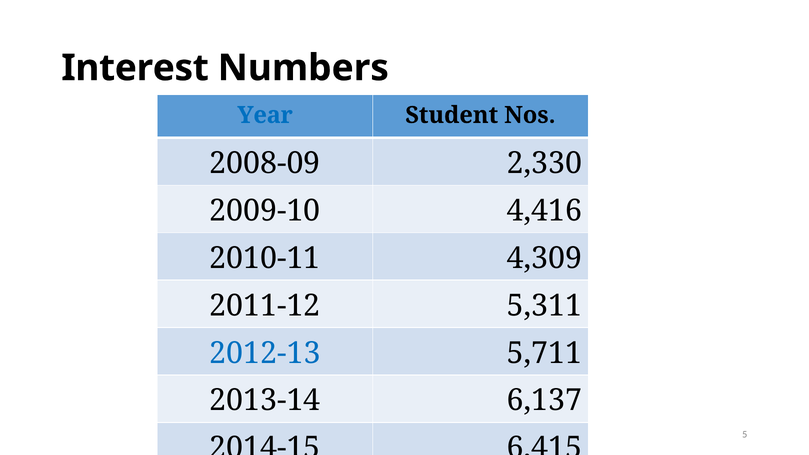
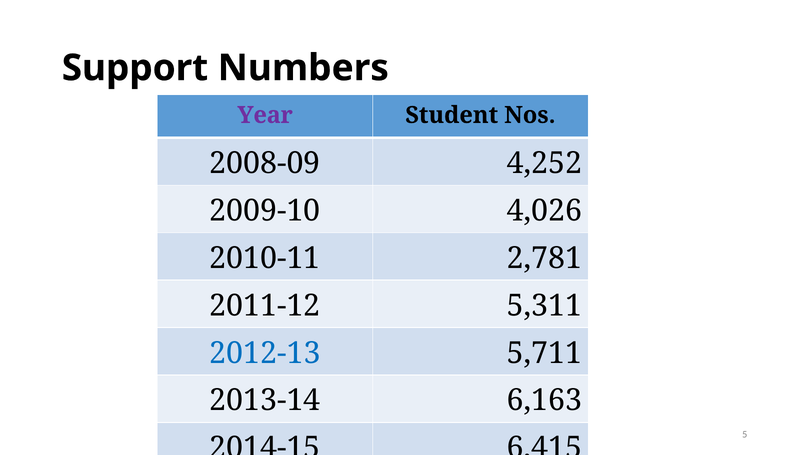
Interest: Interest -> Support (135, 68)
Year colour: blue -> purple (265, 115)
2,330: 2,330 -> 4,252 (544, 163)
4,416: 4,416 -> 4,026 (544, 211)
4,309: 4,309 -> 2,781 (544, 258)
6,137: 6,137 -> 6,163 (544, 401)
